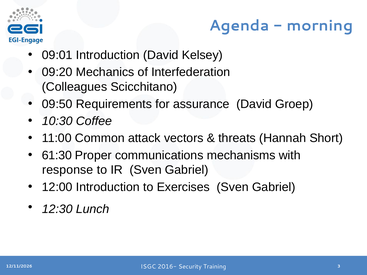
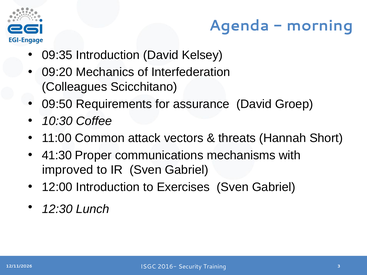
09:01: 09:01 -> 09:35 (57, 55)
61:30: 61:30 -> 41:30 (57, 155)
response: response -> improved (68, 170)
